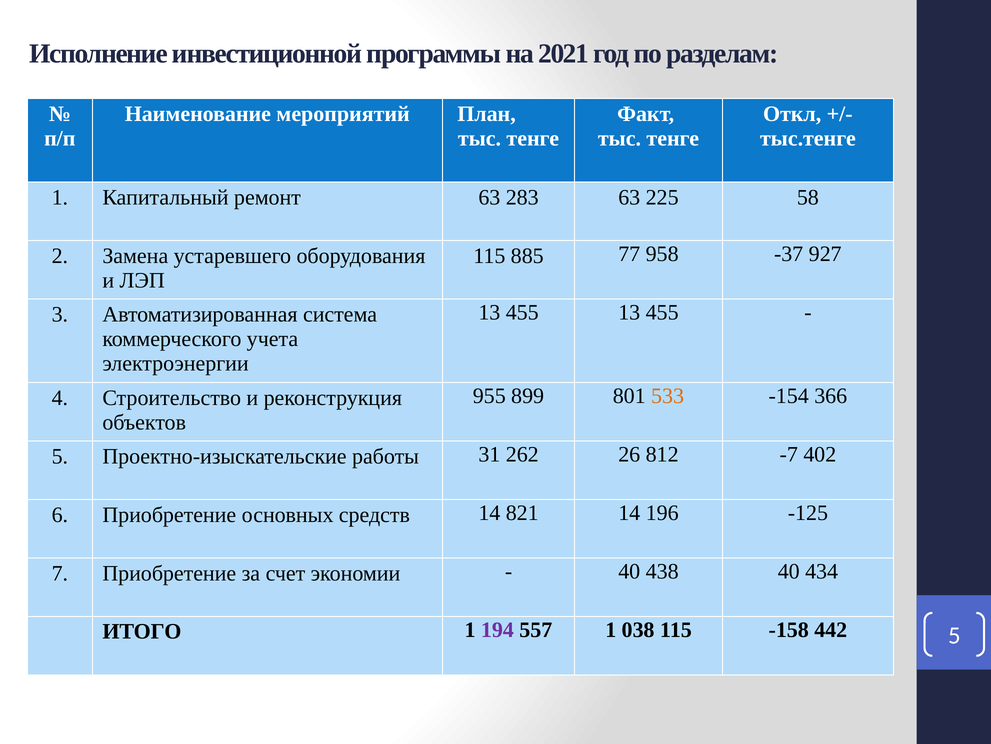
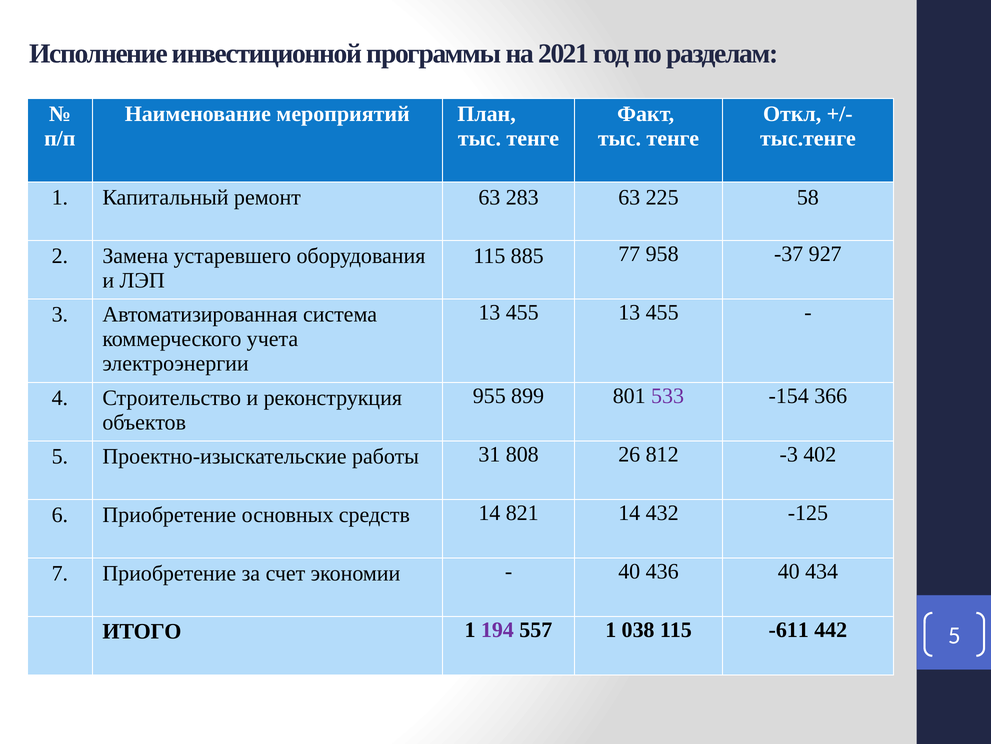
533 colour: orange -> purple (668, 396)
262: 262 -> 808 (522, 454)
-7: -7 -> -3 (789, 454)
196: 196 -> 432 (662, 513)
438: 438 -> 436 (662, 571)
-158: -158 -> -611 (789, 629)
